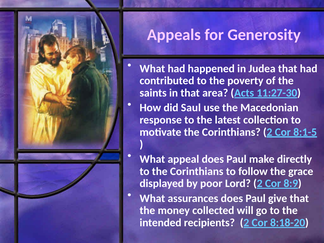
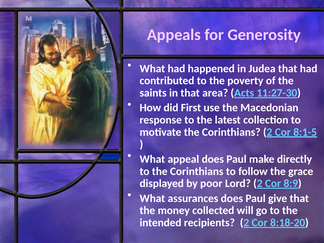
Saul: Saul -> First (191, 108)
